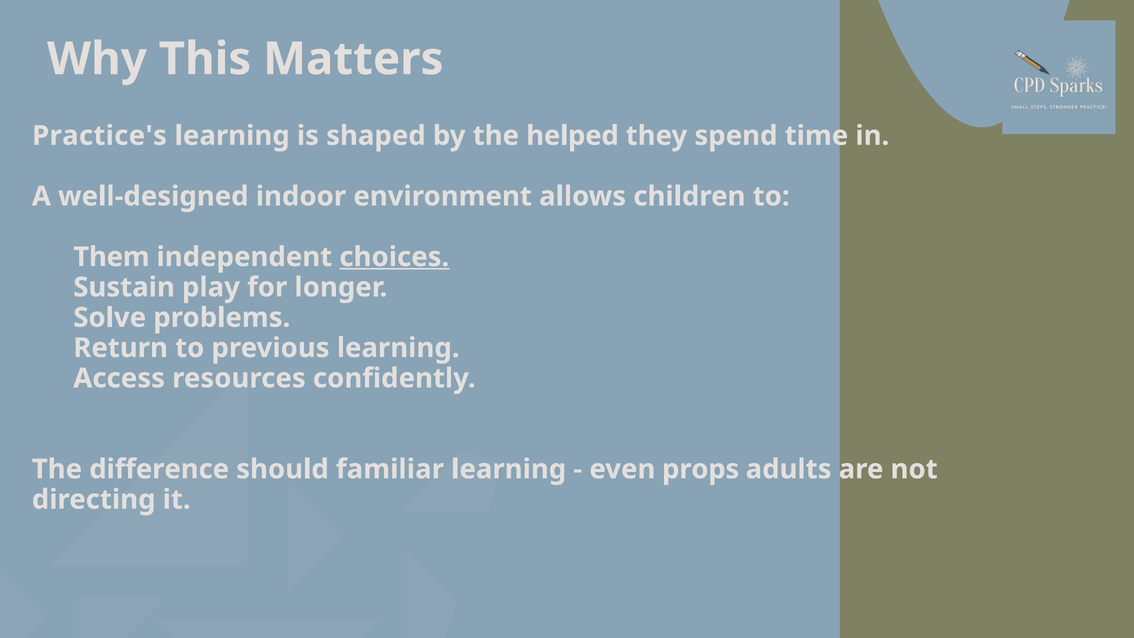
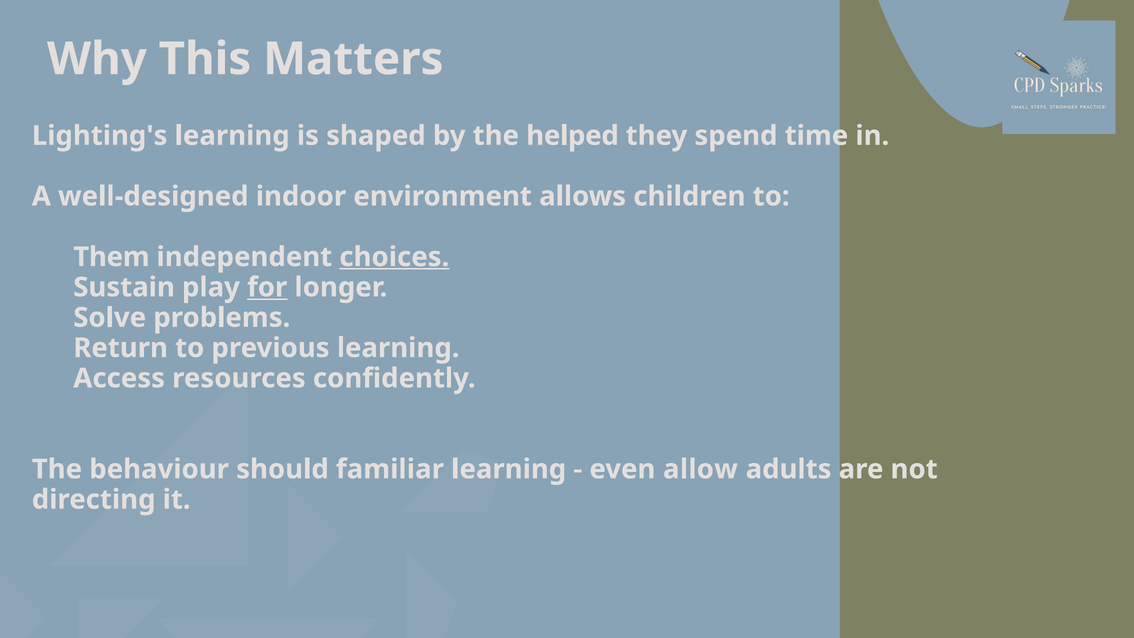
Practice's: Practice's -> Lighting's (100, 136)
for underline: none -> present (267, 287)
difference: difference -> behaviour (159, 469)
props: props -> allow (700, 469)
